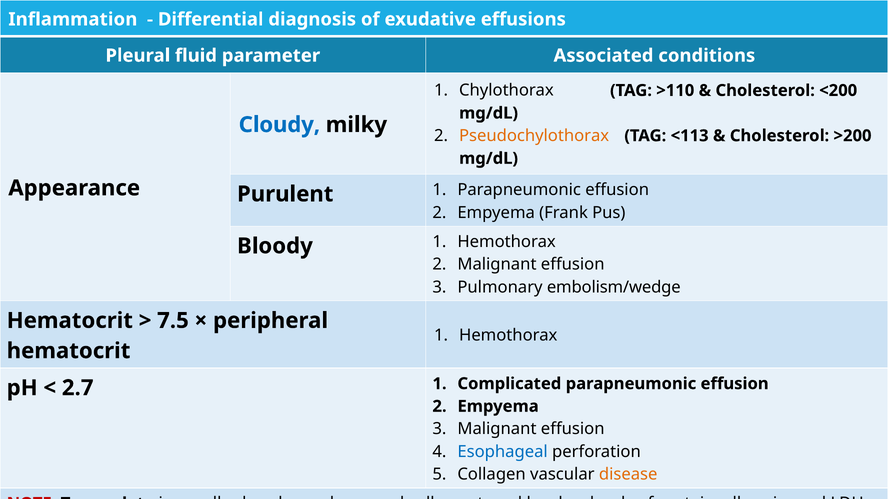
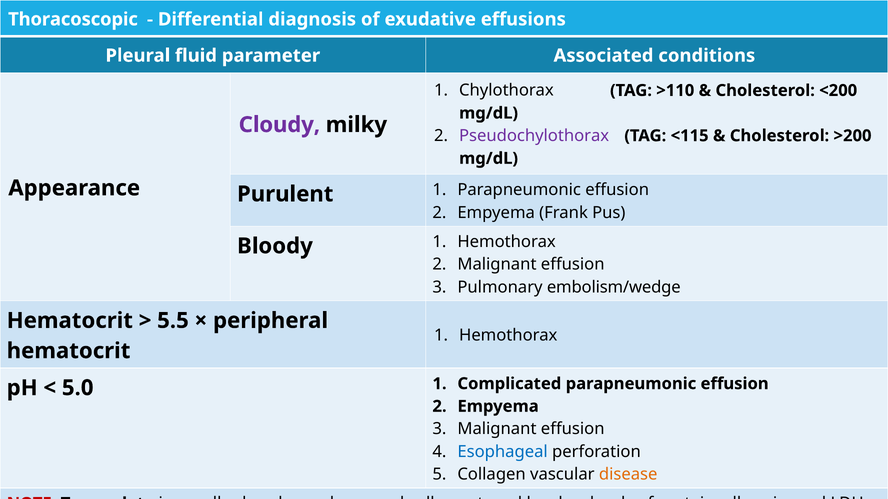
Inflammation: Inflammation -> Thoracoscopic (73, 19)
Cloudy colour: blue -> purple (279, 125)
Pseudochylothorax colour: orange -> purple (534, 136)
<113: <113 -> <115 (690, 136)
7.5: 7.5 -> 5.5 (173, 321)
2.7: 2.7 -> 5.0 (78, 388)
